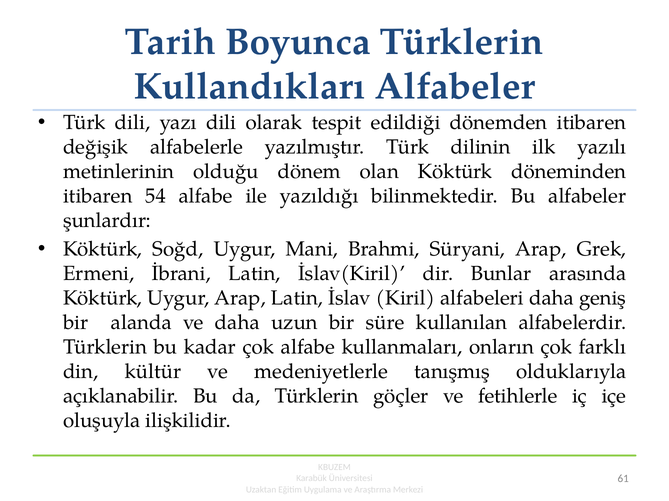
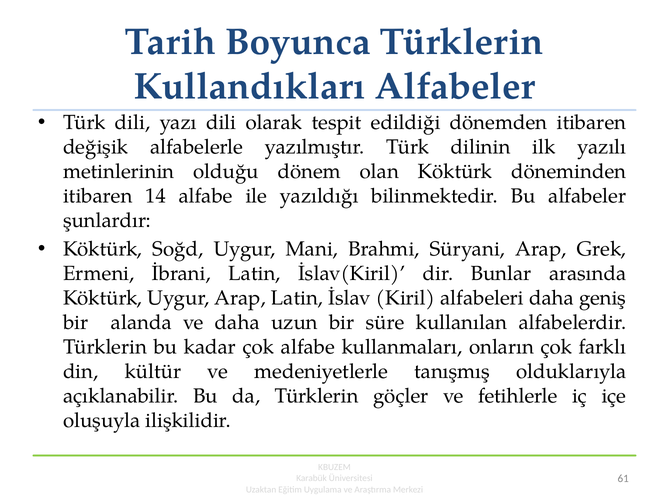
54: 54 -> 14 (156, 196)
